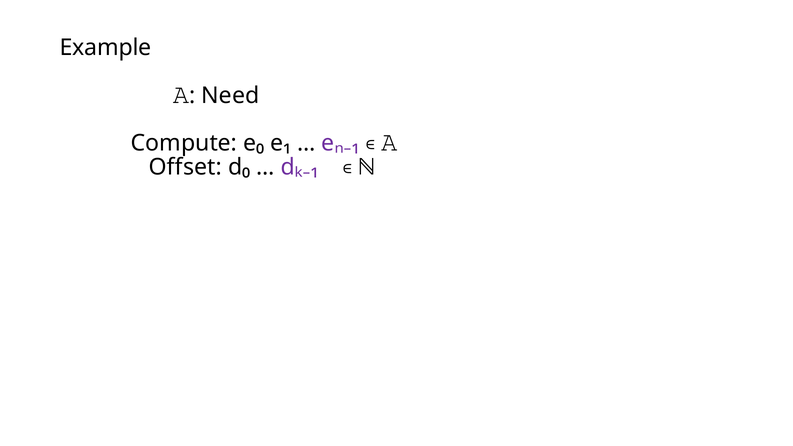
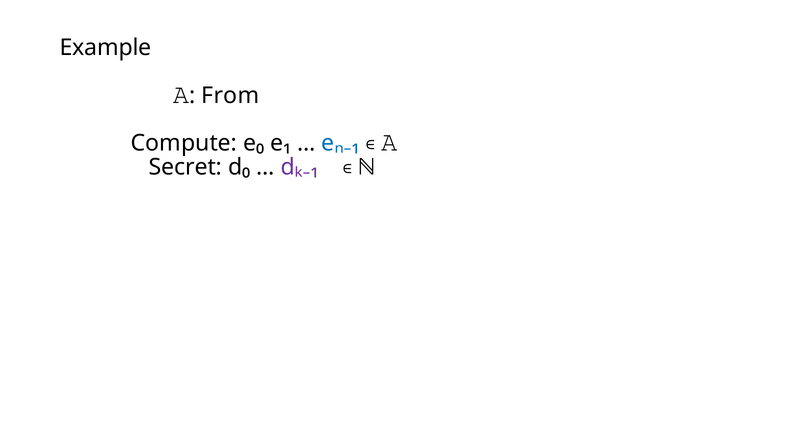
Need: Need -> From (230, 95)
eₙ₋₁ colour: purple -> blue (341, 143)
Offset: Offset -> Secret (185, 167)
